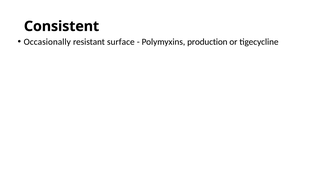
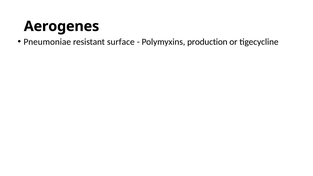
Consistent: Consistent -> Aerogenes (62, 26)
Occasionally: Occasionally -> Pneumoniae (47, 42)
